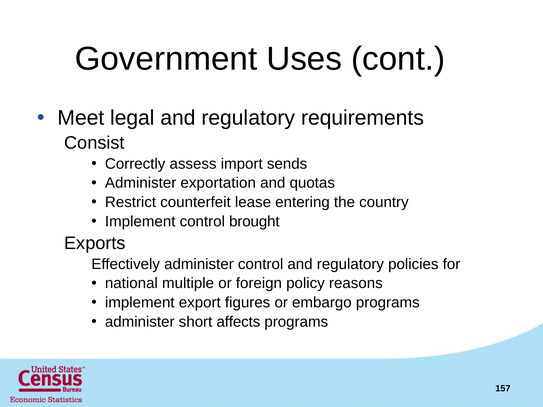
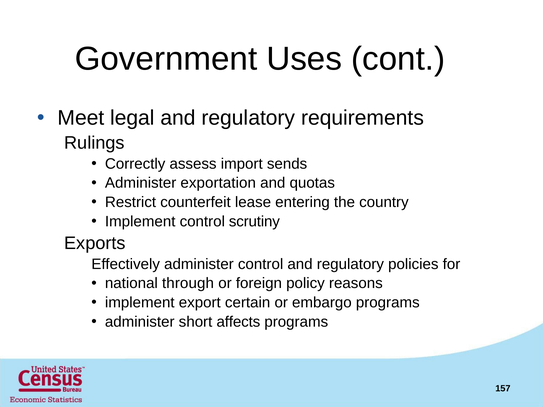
Consist: Consist -> Rulings (94, 143)
brought: brought -> scrutiny (254, 222)
multiple: multiple -> through (188, 283)
figures: figures -> certain (248, 303)
